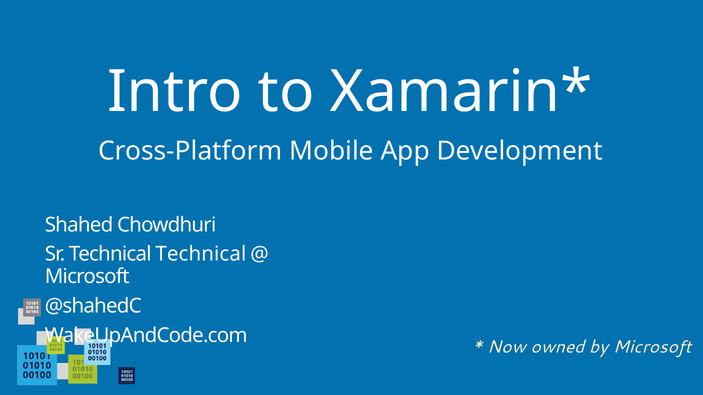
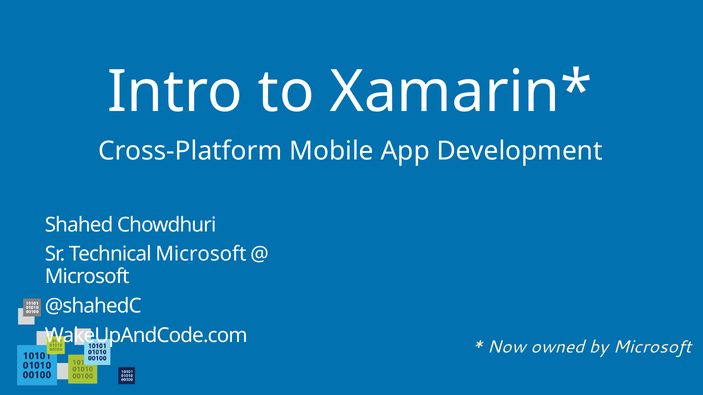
Technical Technical: Technical -> Microsoft (201, 255)
